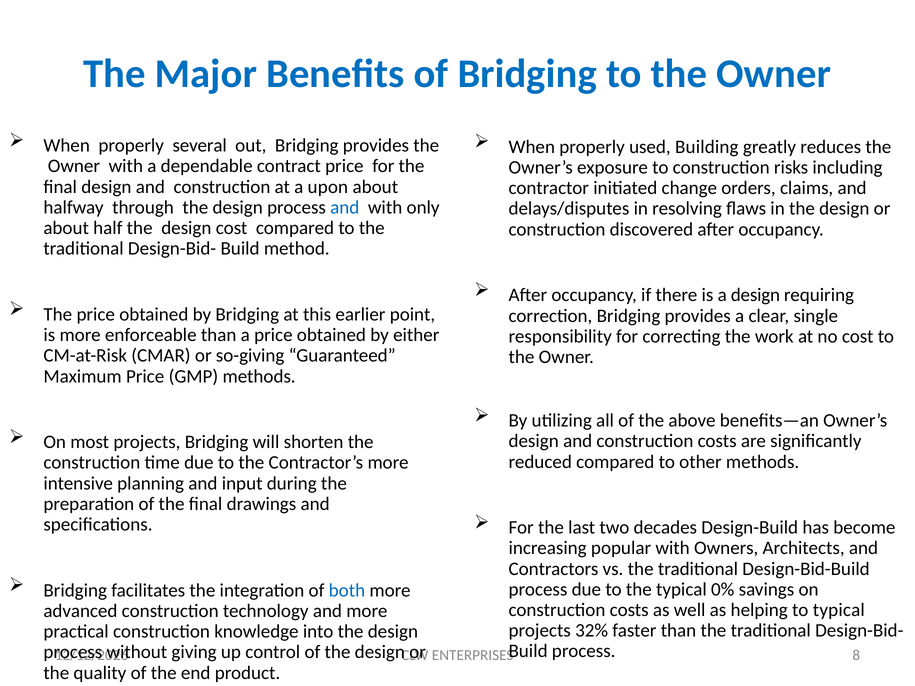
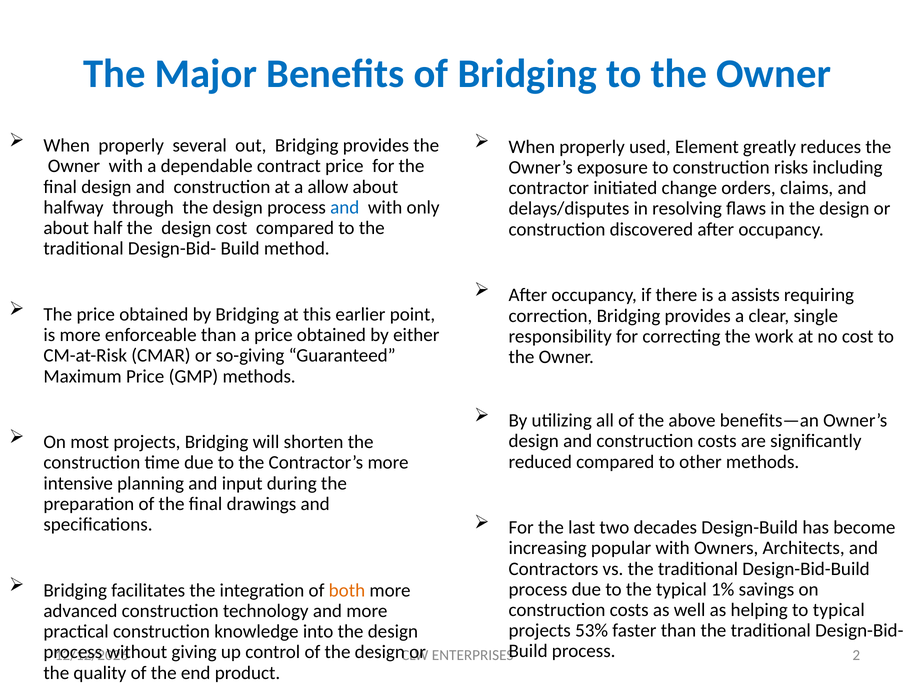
Building: Building -> Element (707, 147)
upon: upon -> allow (328, 187)
a design: design -> assists (755, 295)
both colour: blue -> orange (347, 591)
0%: 0% -> 1% (723, 590)
32%: 32% -> 53% (592, 631)
8: 8 -> 2 (856, 655)
